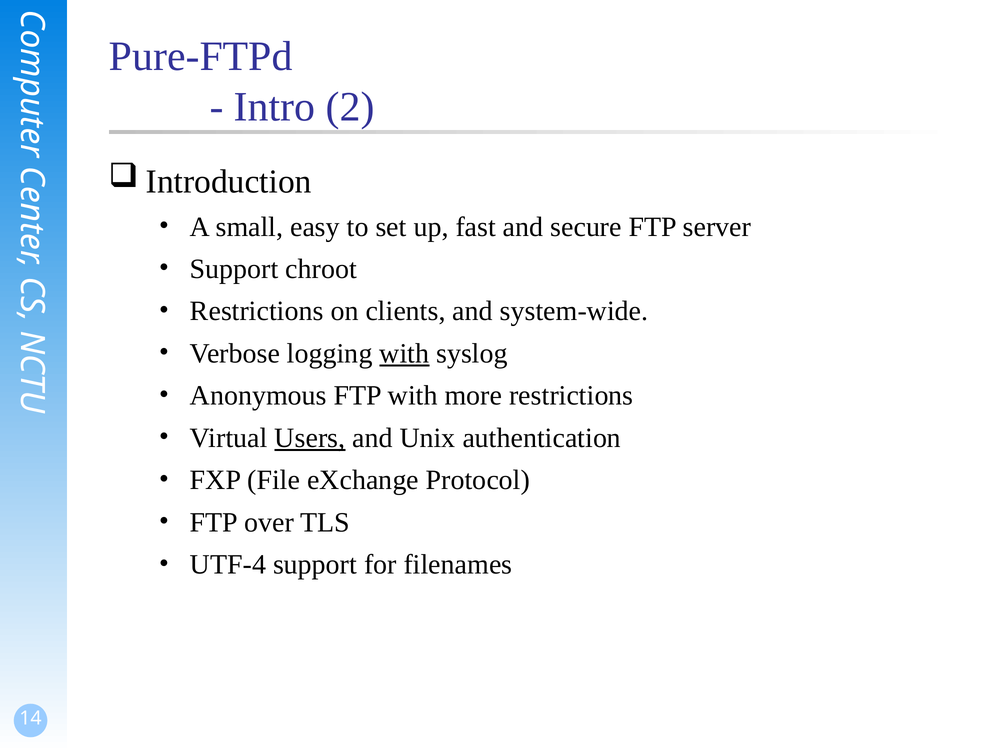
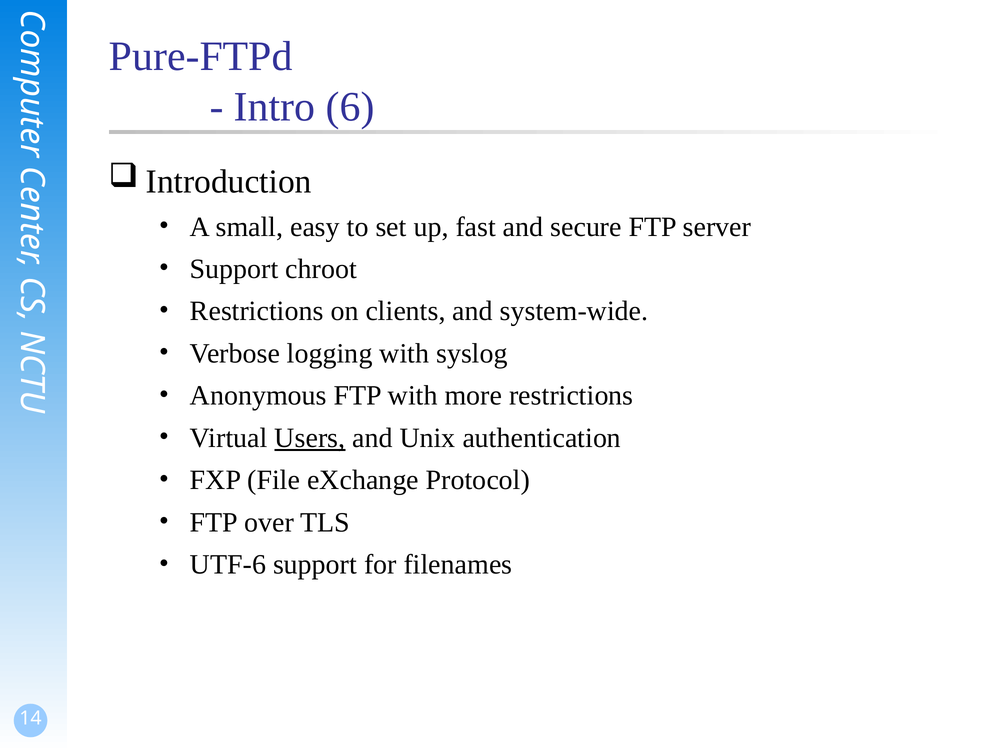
2: 2 -> 6 (350, 107)
with underline: present -> none (404, 354)
UTF-4: UTF-4 -> UTF-6 (228, 565)
